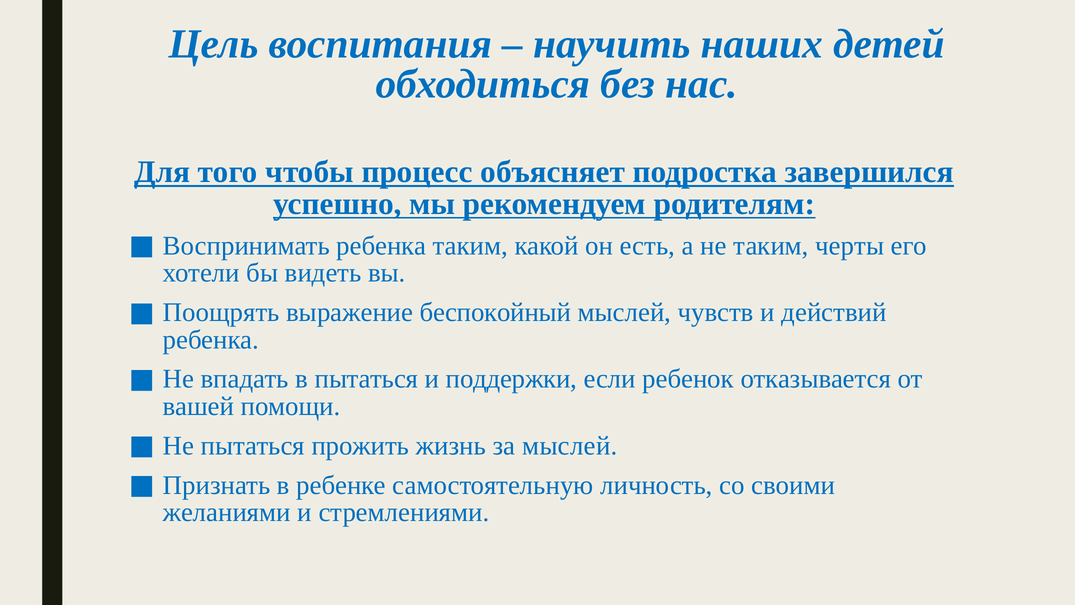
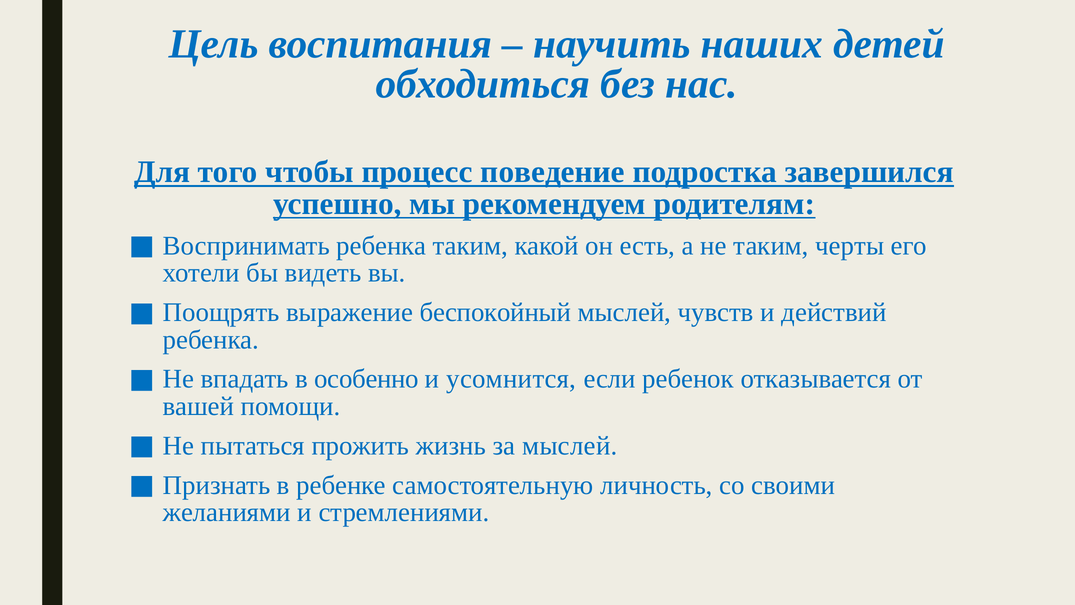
объясняет: объясняет -> поведение (553, 172)
в пытаться: пытаться -> особенно (367, 379)
поддержки: поддержки -> усомнится (511, 379)
